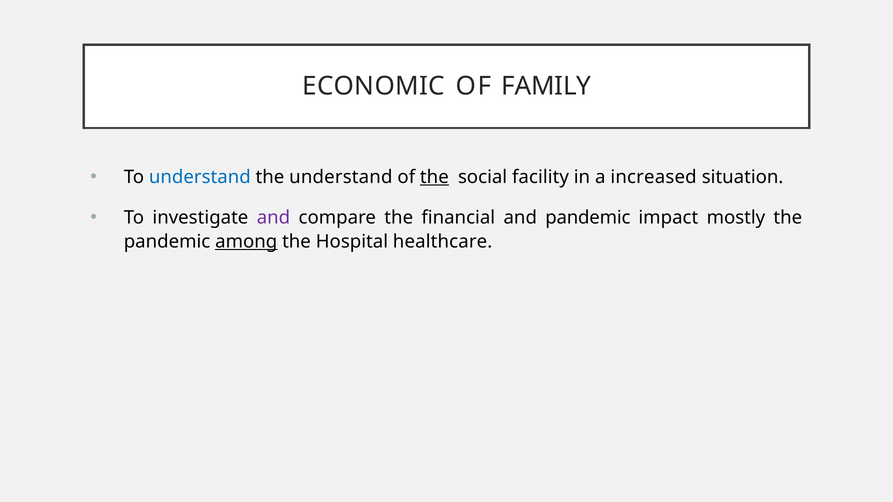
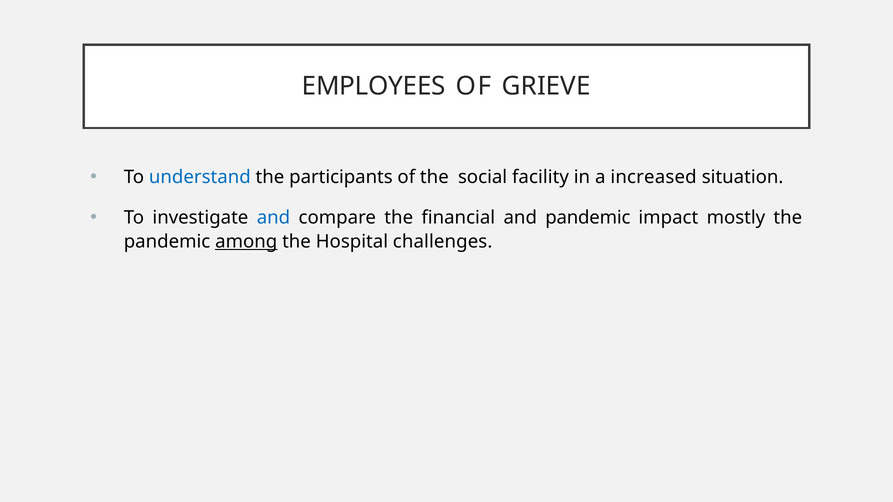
ECONOMIC: ECONOMIC -> EMPLOYEES (374, 86)
FAMILY: FAMILY -> GRIEVE (546, 86)
the understand: understand -> participants (341, 177)
the underline: present -> none (434, 177)
and colour: purple -> blue (273, 218)
healthcare: healthcare -> challenges (443, 242)
